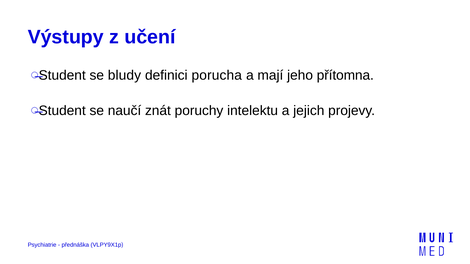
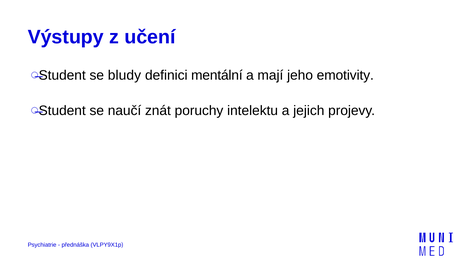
porucha: porucha -> mentální (217, 76)
přítomna: přítomna -> emotivity (345, 76)
